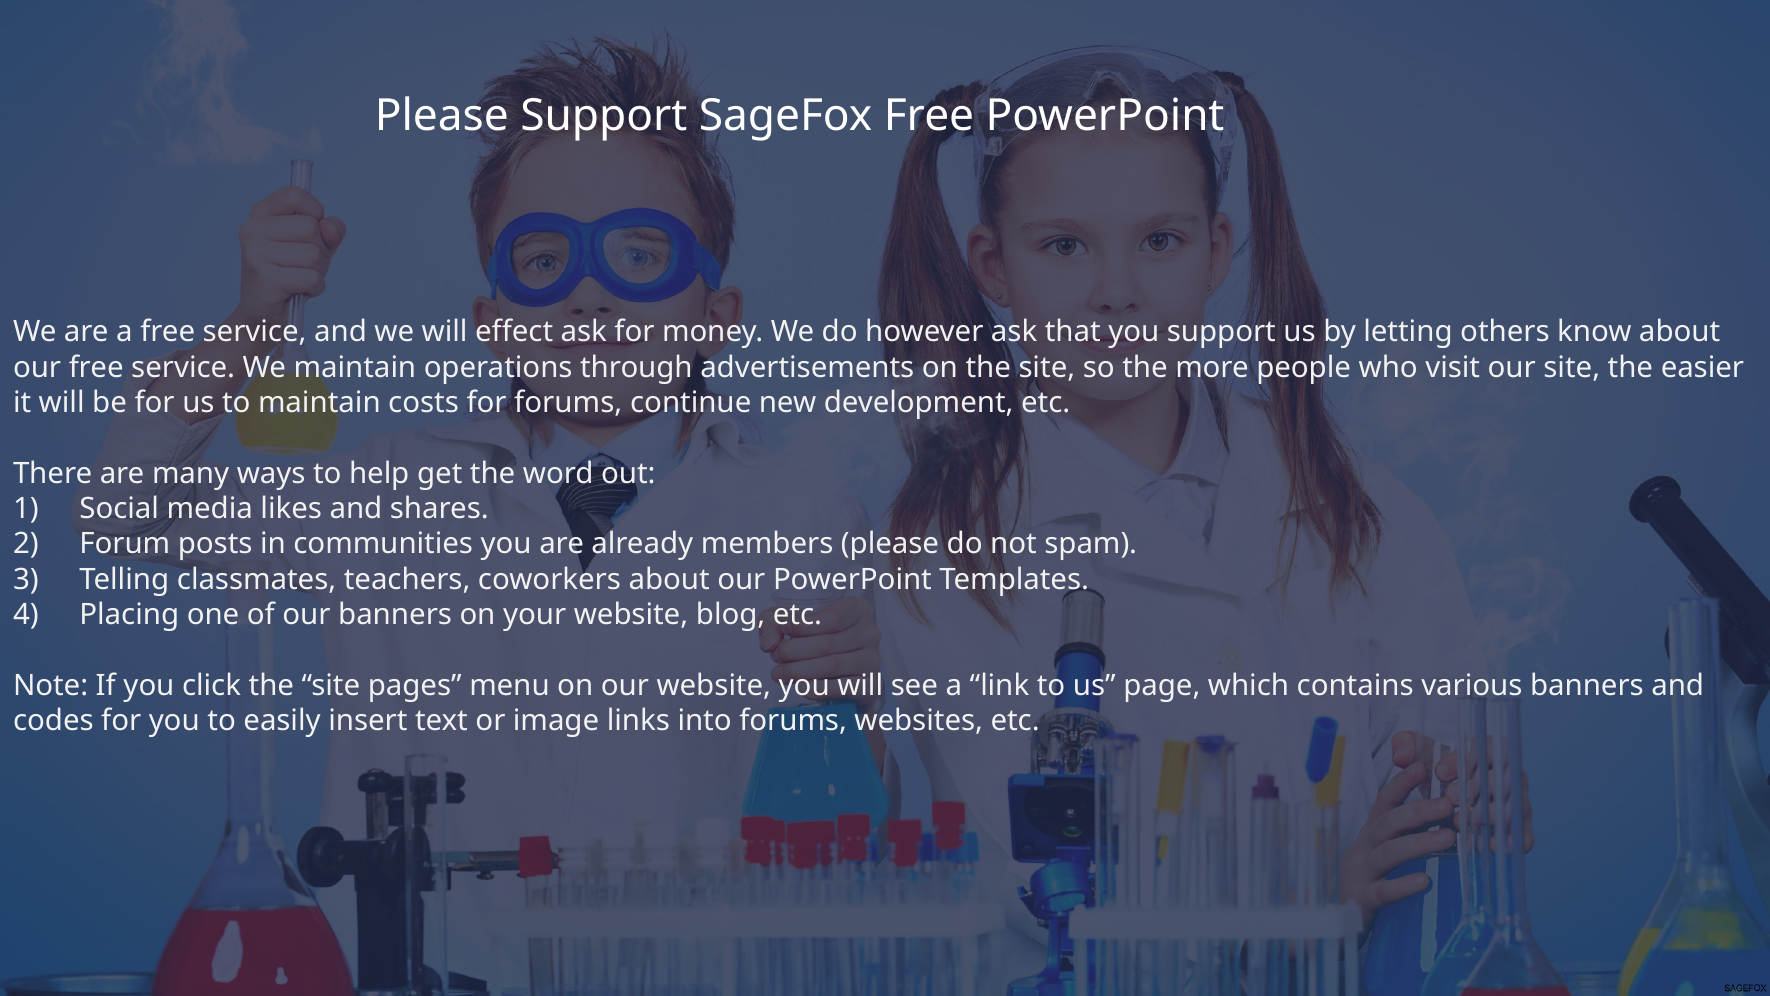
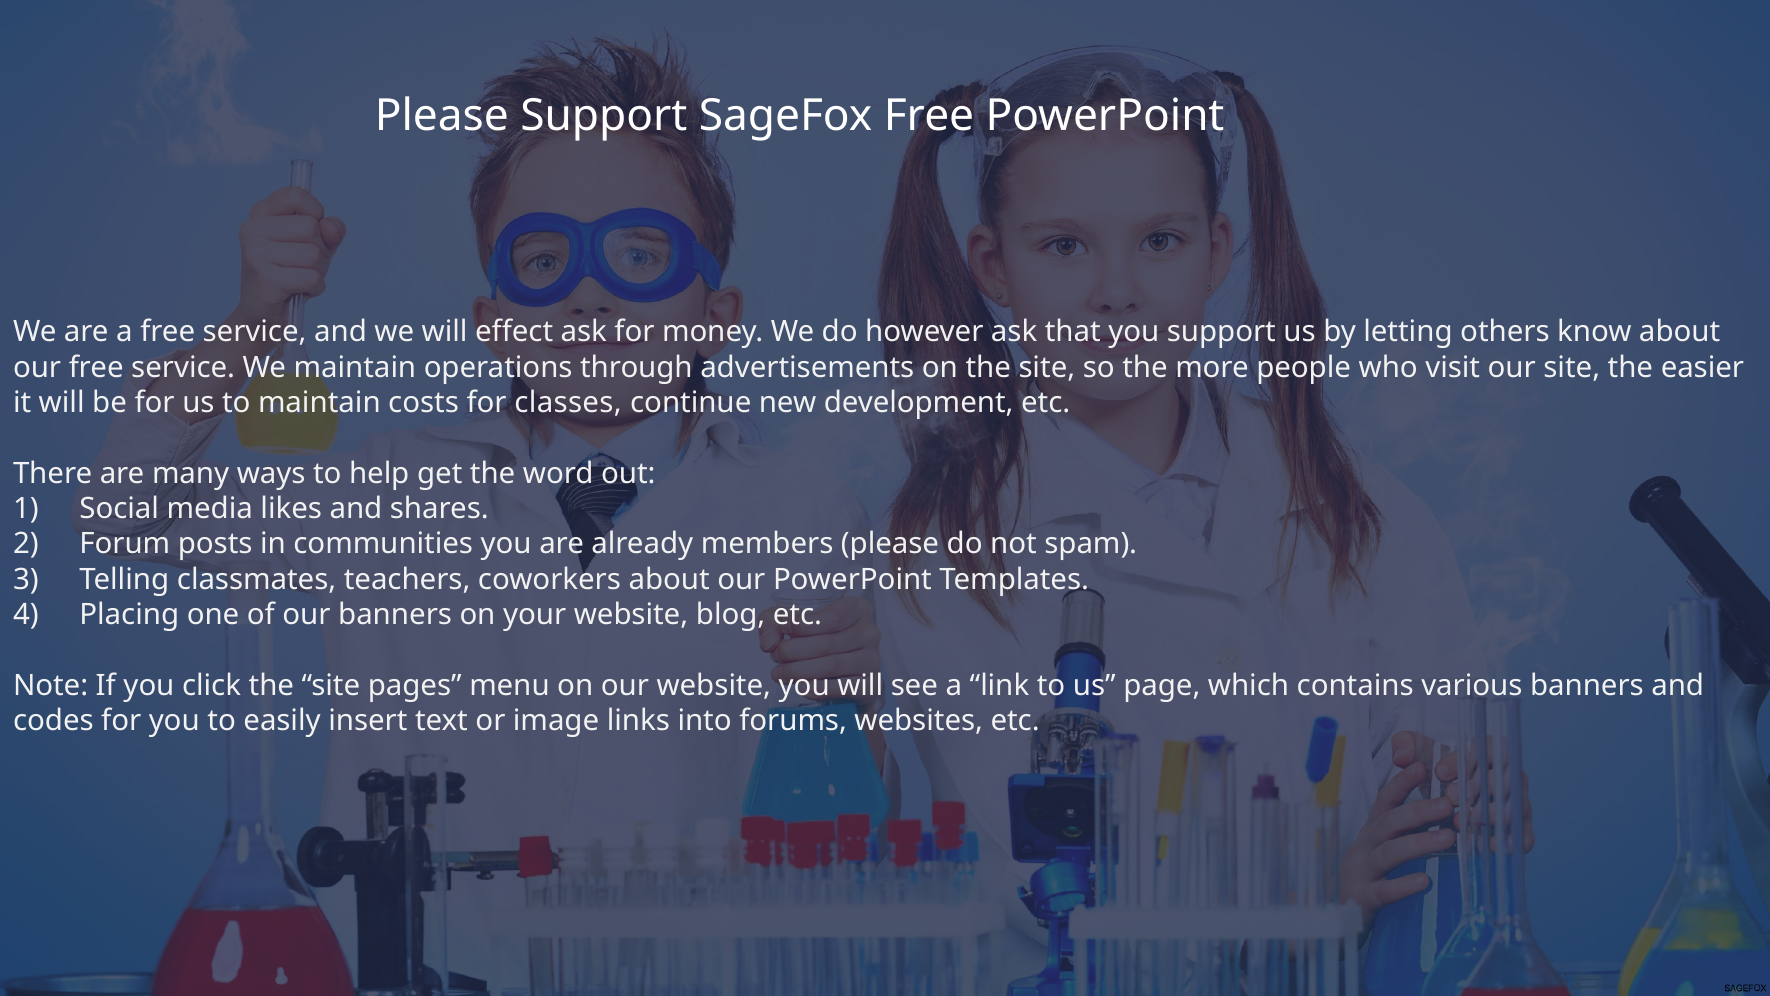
for forums: forums -> classes (568, 403)
